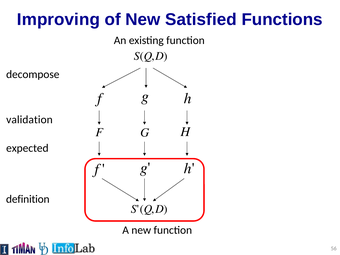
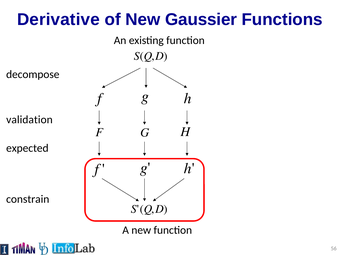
Improving: Improving -> Derivative (58, 20)
Satisfied: Satisfied -> Gaussier (201, 20)
definition: definition -> constrain (28, 199)
